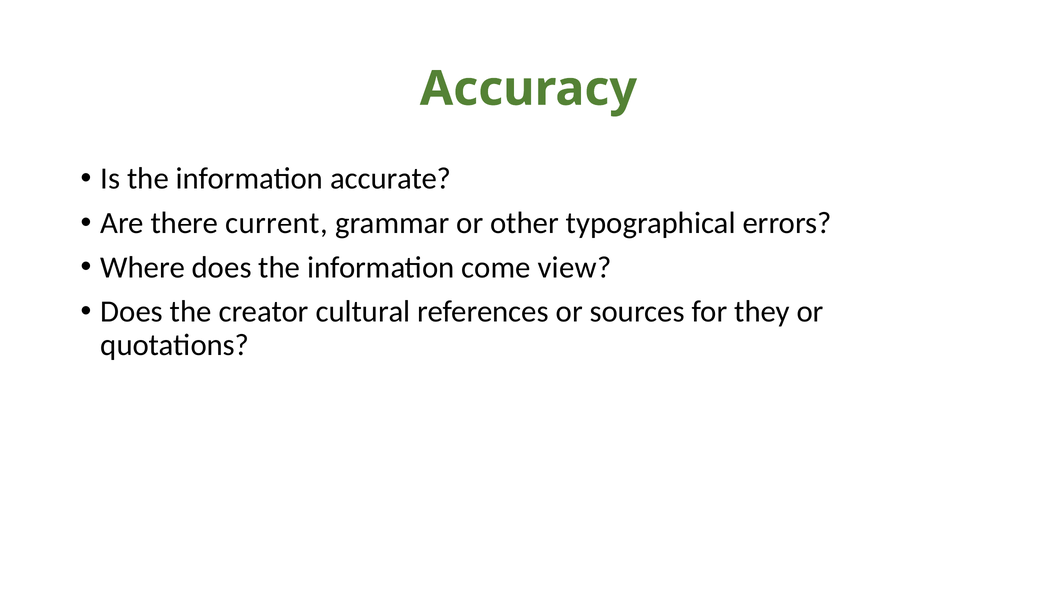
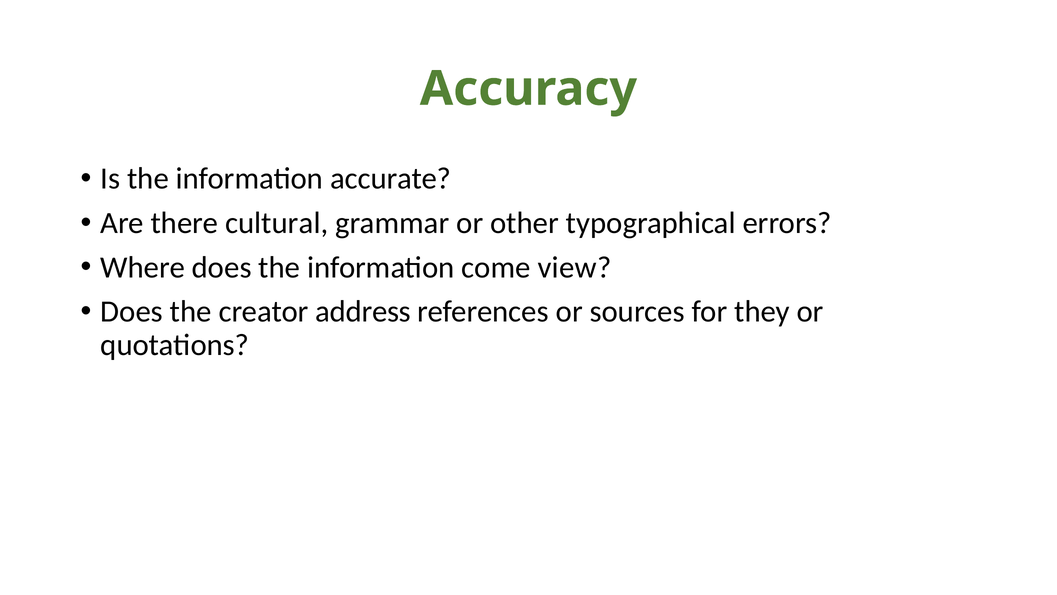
current: current -> cultural (277, 223)
cultural: cultural -> address (363, 311)
